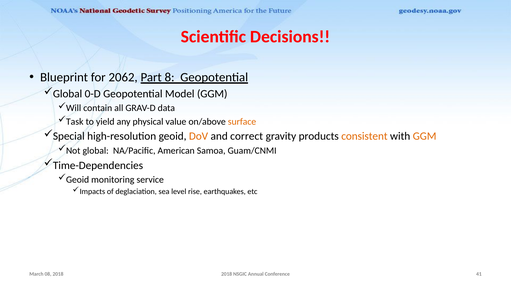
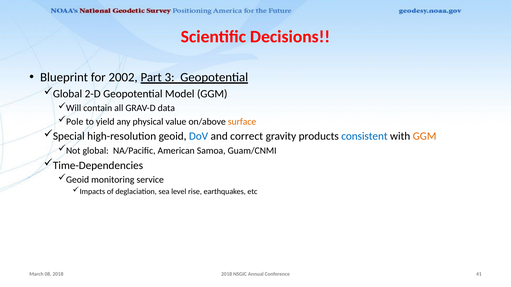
2062: 2062 -> 2002 (123, 78)
8: 8 -> 3 (170, 78)
0-D: 0-D -> 2-D (93, 94)
Task: Task -> Pole (75, 122)
DoV colour: orange -> blue (199, 137)
consistent colour: orange -> blue (364, 137)
